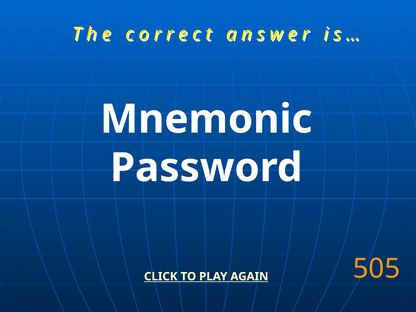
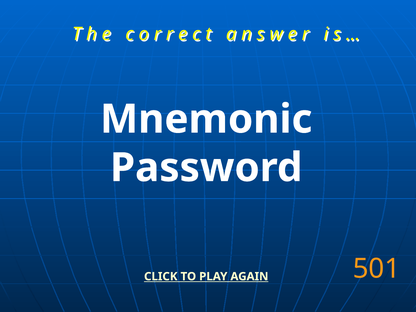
505: 505 -> 501 (377, 269)
